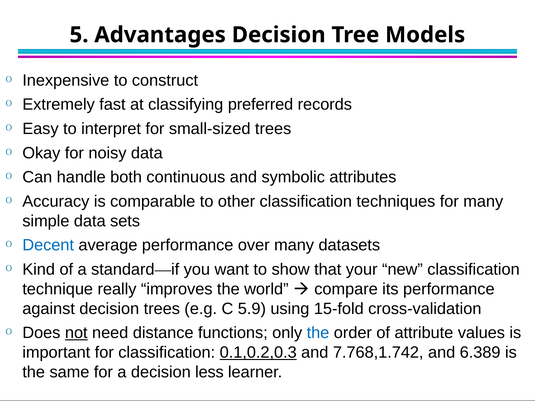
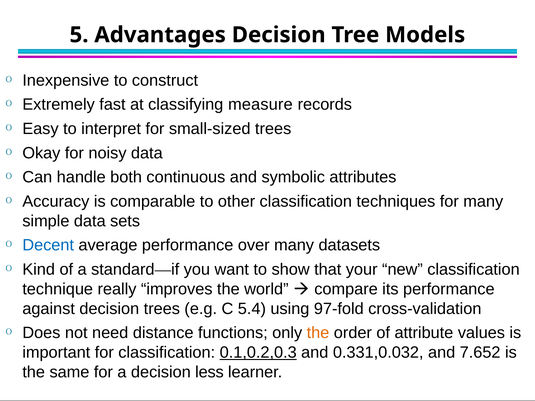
preferred: preferred -> measure (260, 105)
5.9: 5.9 -> 5.4 (252, 309)
15-fold: 15-fold -> 97-fold (339, 309)
not underline: present -> none (76, 333)
the colour: blue -> orange (318, 333)
7.768,1.742: 7.768,1.742 -> 0.331,0.032 (378, 353)
6.389: 6.389 -> 7.652 (480, 353)
